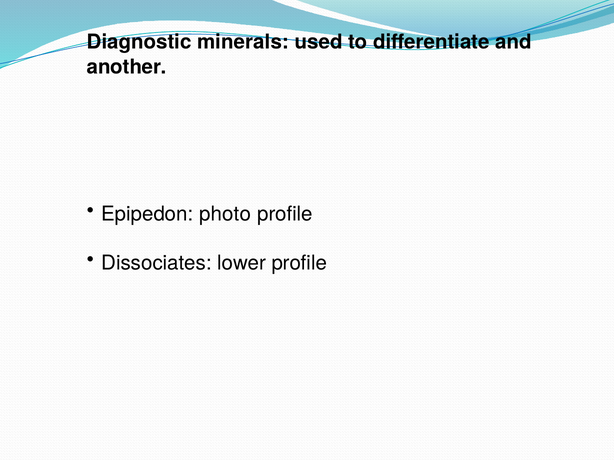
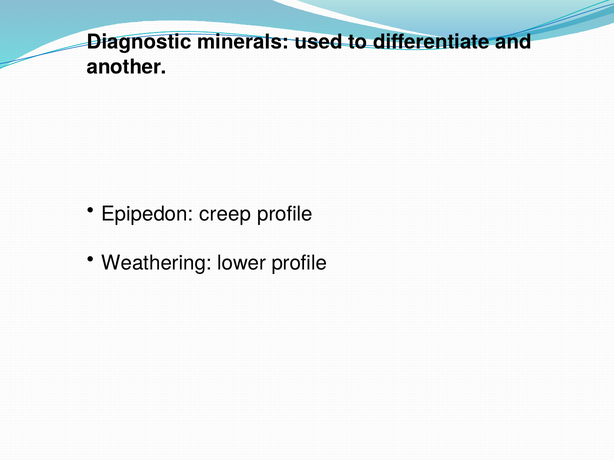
photo: photo -> creep (225, 214)
Dissociates: Dissociates -> Weathering (157, 263)
